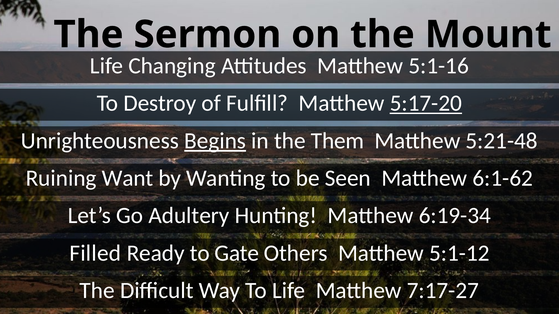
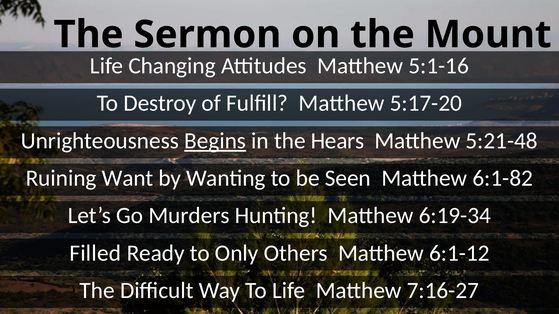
5:17-20 underline: present -> none (426, 103)
Them: Them -> Hears (337, 141)
6:1-62: 6:1-62 -> 6:1-82 (503, 178)
Adultery: Adultery -> Murders (189, 216)
Gate: Gate -> Only (237, 253)
5:1-12: 5:1-12 -> 6:1-12 (459, 253)
7:17-27: 7:17-27 -> 7:16-27 (443, 291)
